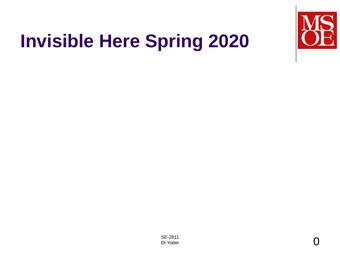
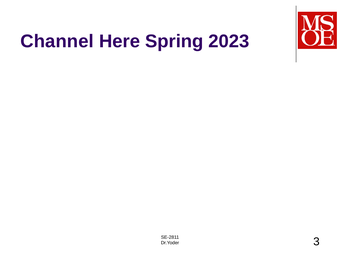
Invisible: Invisible -> Channel (57, 41)
2020: 2020 -> 2023 (229, 41)
0: 0 -> 3 (316, 242)
